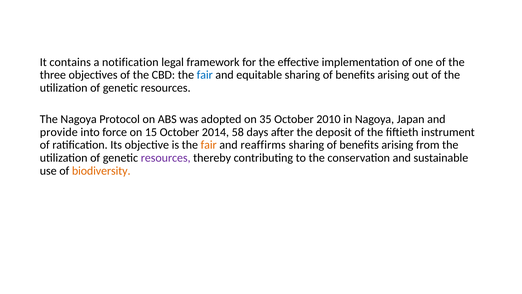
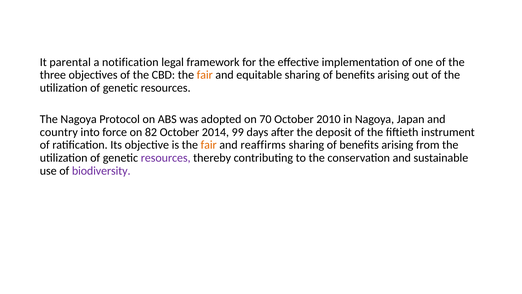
contains: contains -> parental (70, 62)
fair colour: blue -> orange (205, 75)
35: 35 -> 70 (265, 119)
provide: provide -> country (59, 132)
15: 15 -> 82 (151, 132)
58: 58 -> 99 (238, 132)
biodiversity colour: orange -> purple (101, 171)
